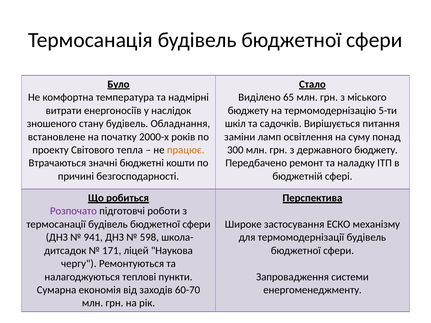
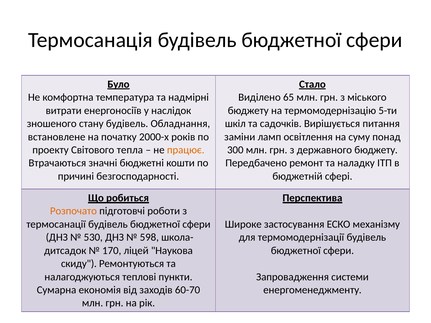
Розпочато colour: purple -> orange (73, 211)
941: 941 -> 530 (93, 238)
171: 171 -> 170 (112, 251)
чергу: чергу -> скиду (79, 264)
